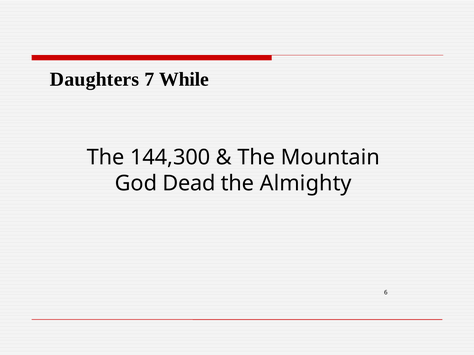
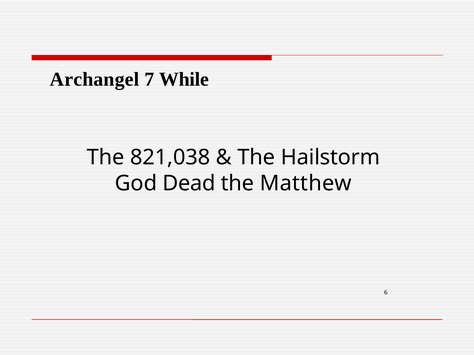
Daughters: Daughters -> Archangel (95, 79)
144,300: 144,300 -> 821,038 (170, 158)
Mountain: Mountain -> Hailstorm (330, 158)
Almighty: Almighty -> Matthew (306, 184)
